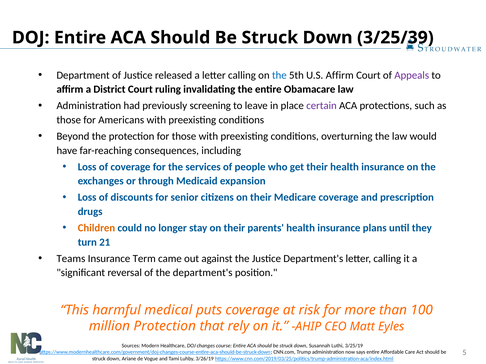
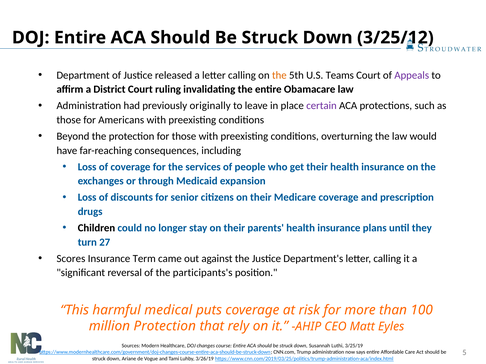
3/25/39: 3/25/39 -> 3/25/12 (395, 38)
the colour: blue -> orange (279, 75)
U.S Affirm: Affirm -> Teams (340, 75)
screening: screening -> originally (210, 106)
Children colour: orange -> black (96, 228)
21: 21 -> 27 (105, 243)
Teams: Teams -> Scores (71, 259)
the department's: department's -> participants's (203, 273)
